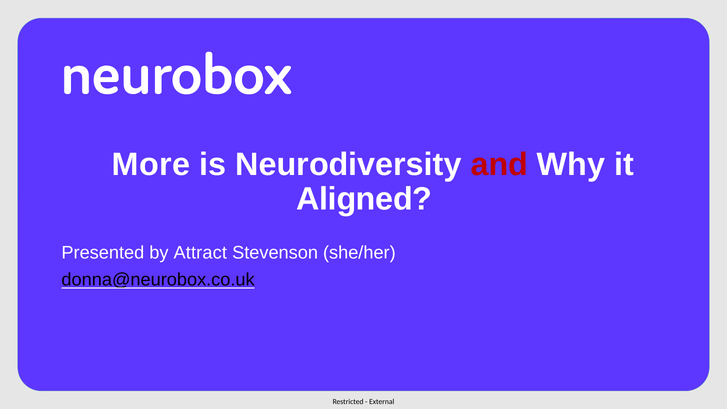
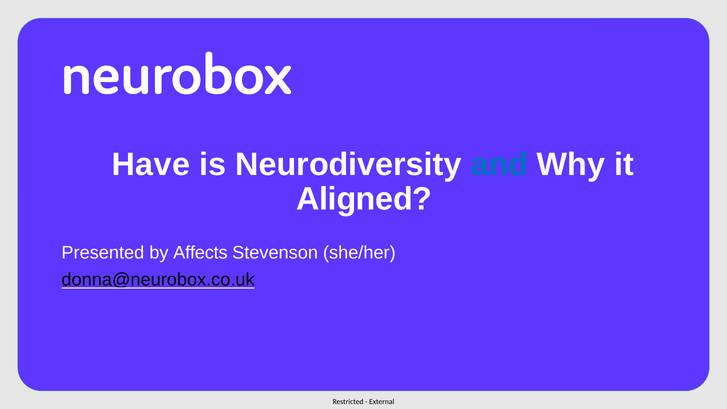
More: More -> Have (151, 164)
and colour: red -> blue (499, 164)
Attract: Attract -> Affects (200, 253)
